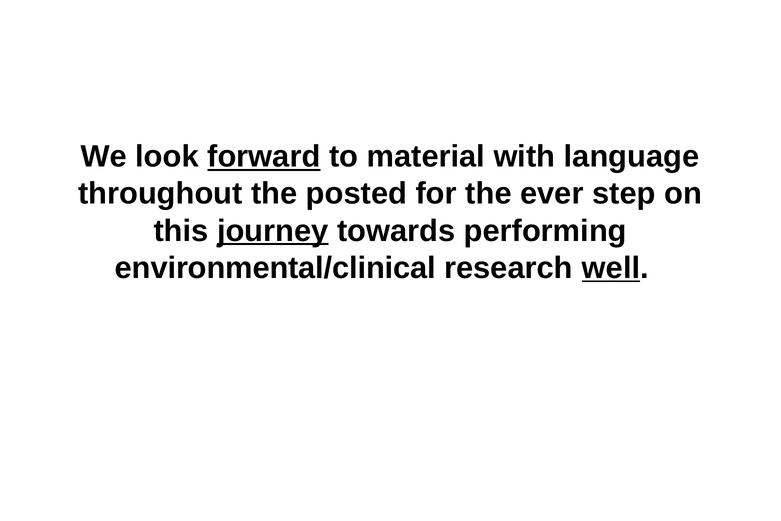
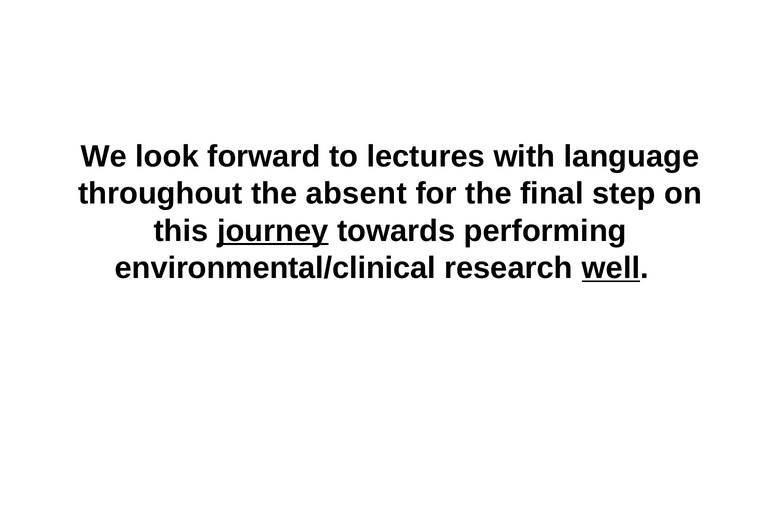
forward underline: present -> none (264, 157)
material: material -> lectures (426, 157)
posted: posted -> absent (356, 194)
ever: ever -> final (552, 194)
